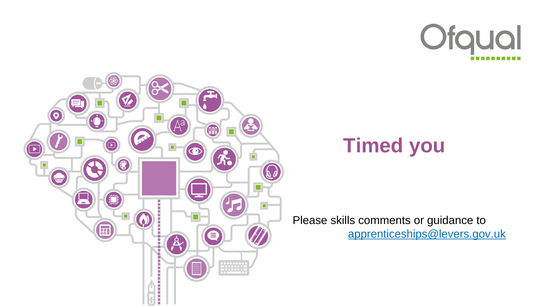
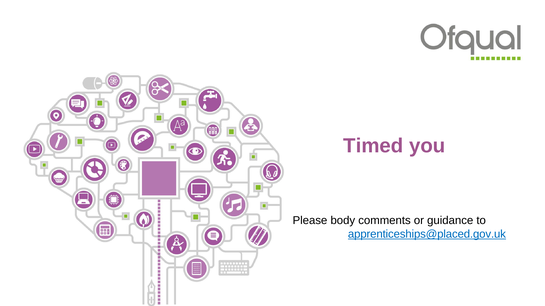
skills: skills -> body (343, 221)
apprenticeships@levers.gov.uk: apprenticeships@levers.gov.uk -> apprenticeships@placed.gov.uk (427, 234)
